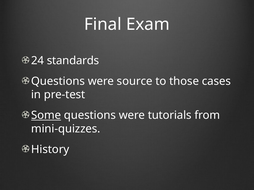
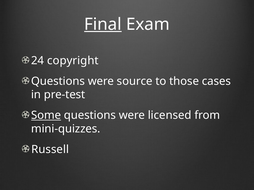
Final underline: none -> present (103, 24)
standards: standards -> copyright (73, 61)
tutorials: tutorials -> licensed (170, 116)
History: History -> Russell (50, 150)
